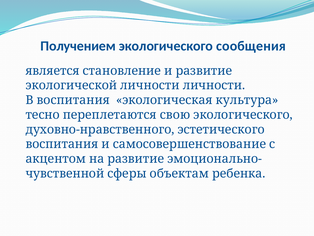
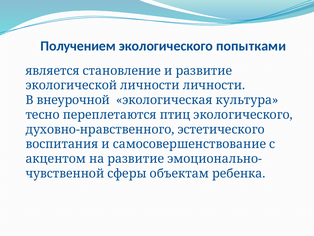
сообщения: сообщения -> попытками (251, 46)
В воспитания: воспитания -> внеурочной (73, 100)
свою: свою -> птиц (175, 115)
